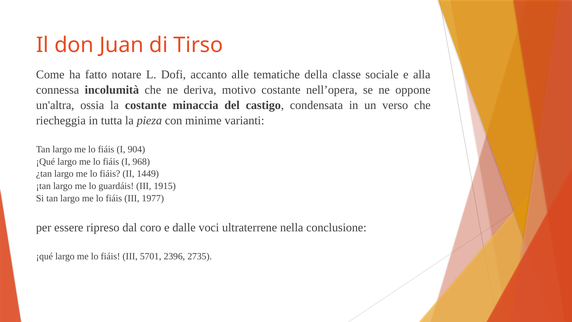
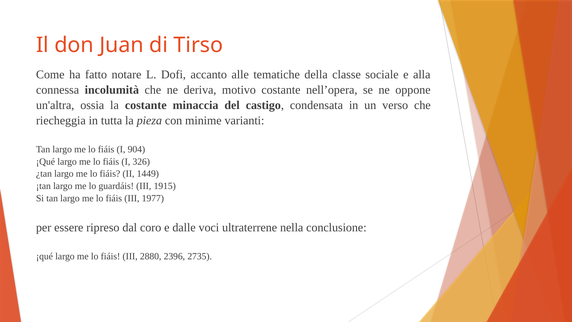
968: 968 -> 326 (141, 161)
5701: 5701 -> 2880 (151, 256)
